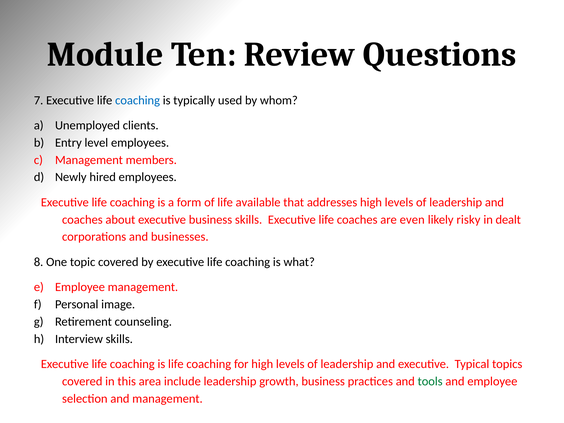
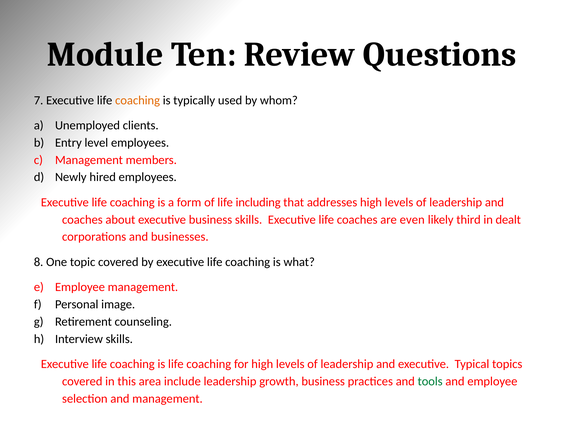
coaching colour: blue -> orange (138, 100)
available: available -> including (258, 202)
risky: risky -> third (469, 220)
